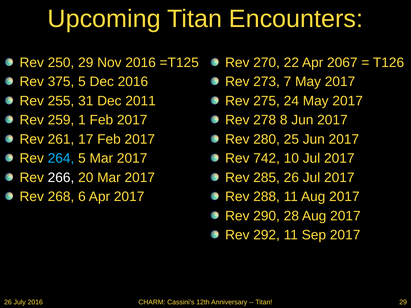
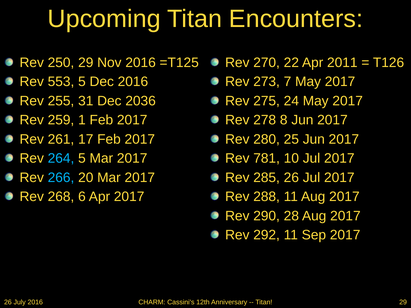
2067: 2067 -> 2011 (342, 63)
375: 375 -> 553 (61, 82)
2011: 2011 -> 2036 (141, 101)
742: 742 -> 781 (267, 158)
266 colour: white -> light blue (61, 178)
